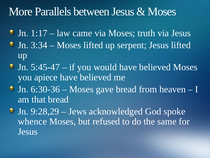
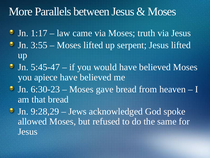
3:34: 3:34 -> 3:55 (39, 45)
6:30-36: 6:30-36 -> 6:30-23 (45, 89)
whence: whence -> allowed (32, 121)
